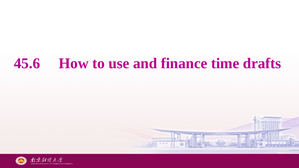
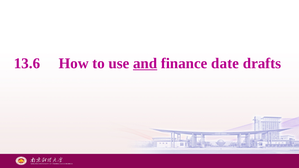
45.6: 45.6 -> 13.6 (27, 63)
and underline: none -> present (145, 63)
time: time -> date (225, 63)
